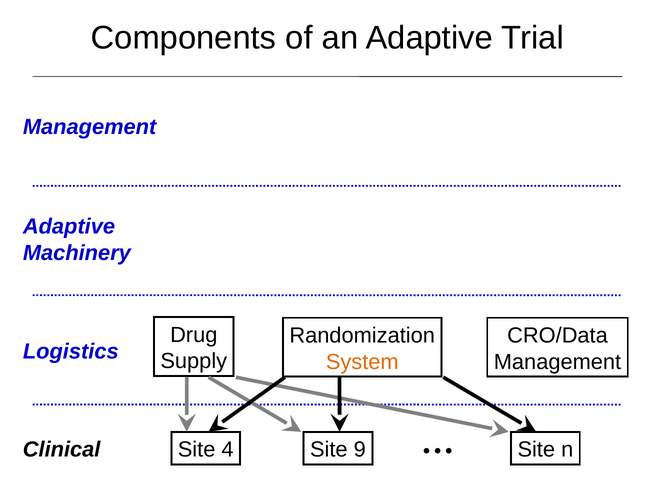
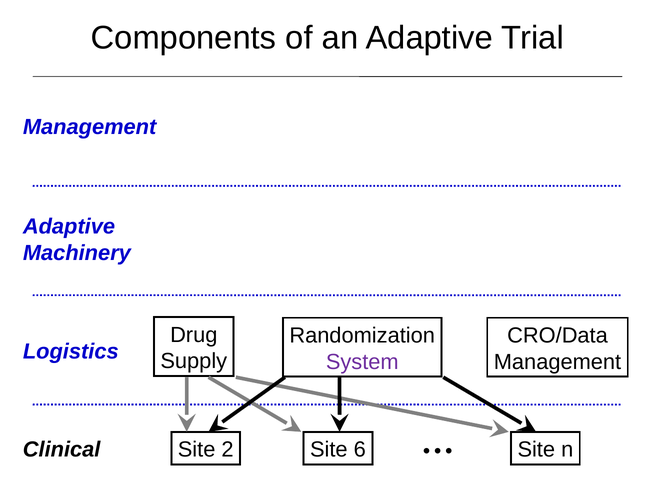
System colour: orange -> purple (362, 361)
4: 4 -> 2 (228, 449)
9: 9 -> 6 (360, 449)
